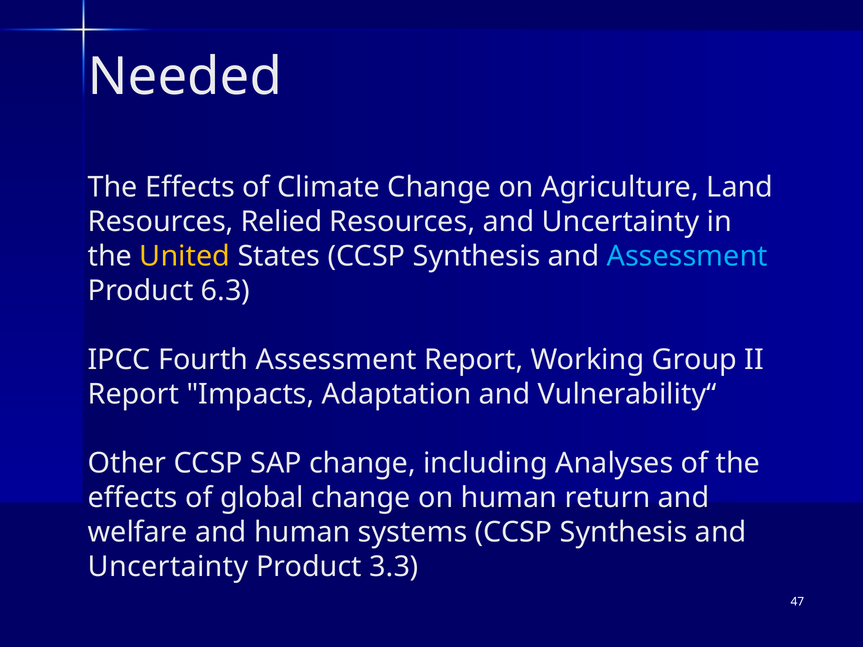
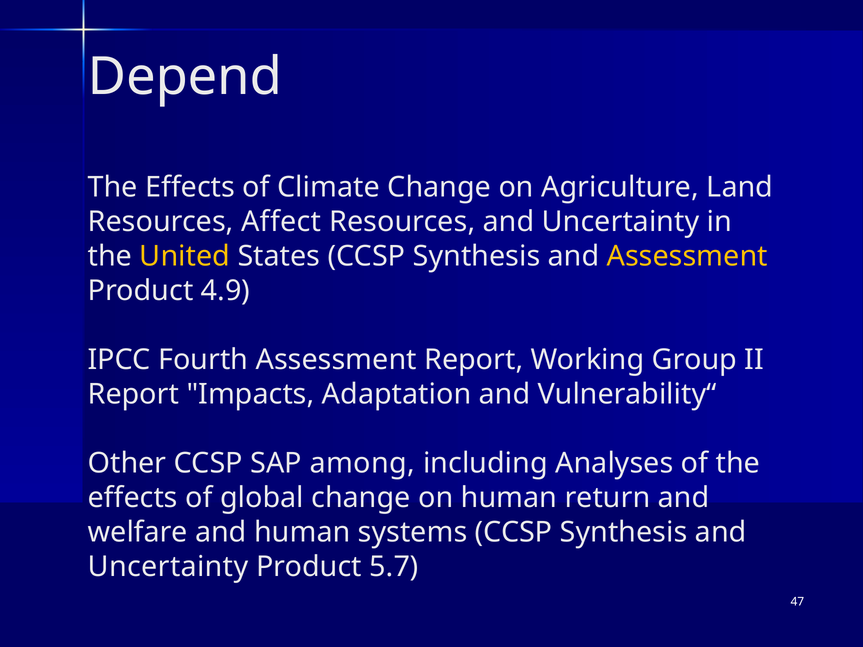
Needed: Needed -> Depend (185, 77)
Relied: Relied -> Affect (281, 222)
Assessment colour: light blue -> yellow (687, 257)
6.3: 6.3 -> 4.9 (225, 291)
SAP change: change -> among (362, 464)
3.3: 3.3 -> 5.7 (394, 567)
